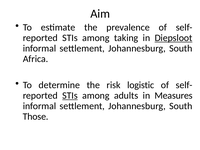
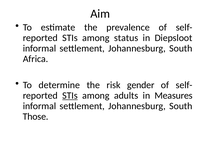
taking: taking -> status (126, 38)
Diepsloot underline: present -> none (174, 38)
logistic: logistic -> gender (141, 85)
